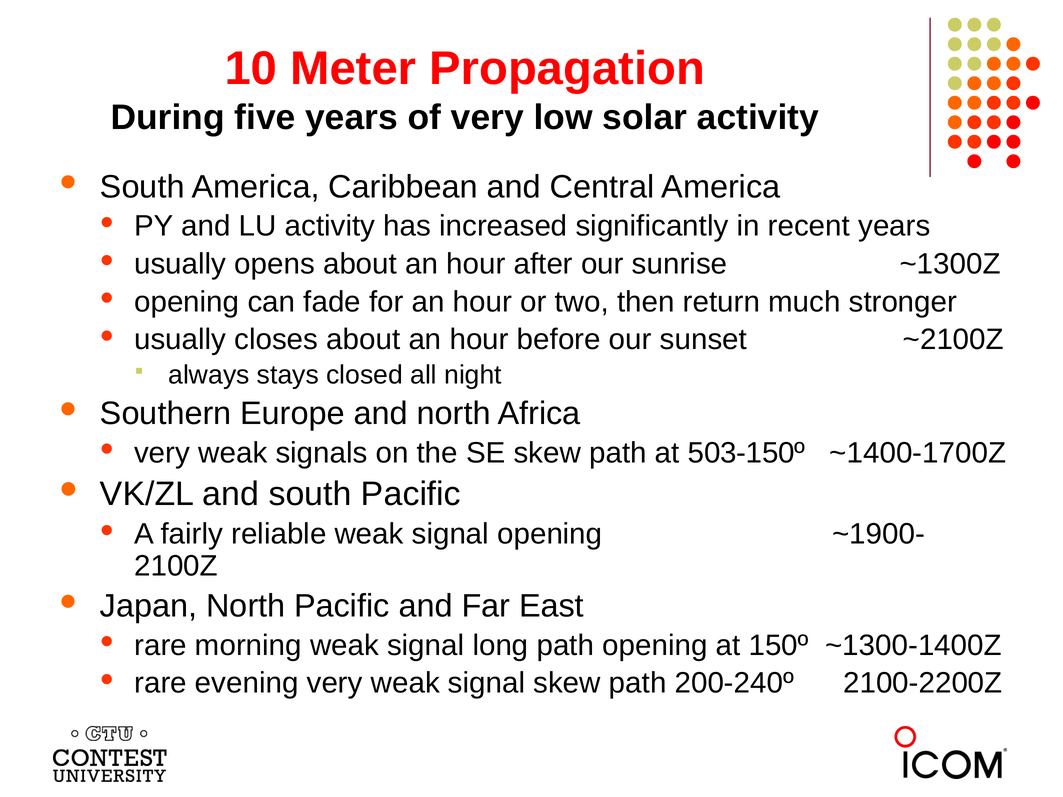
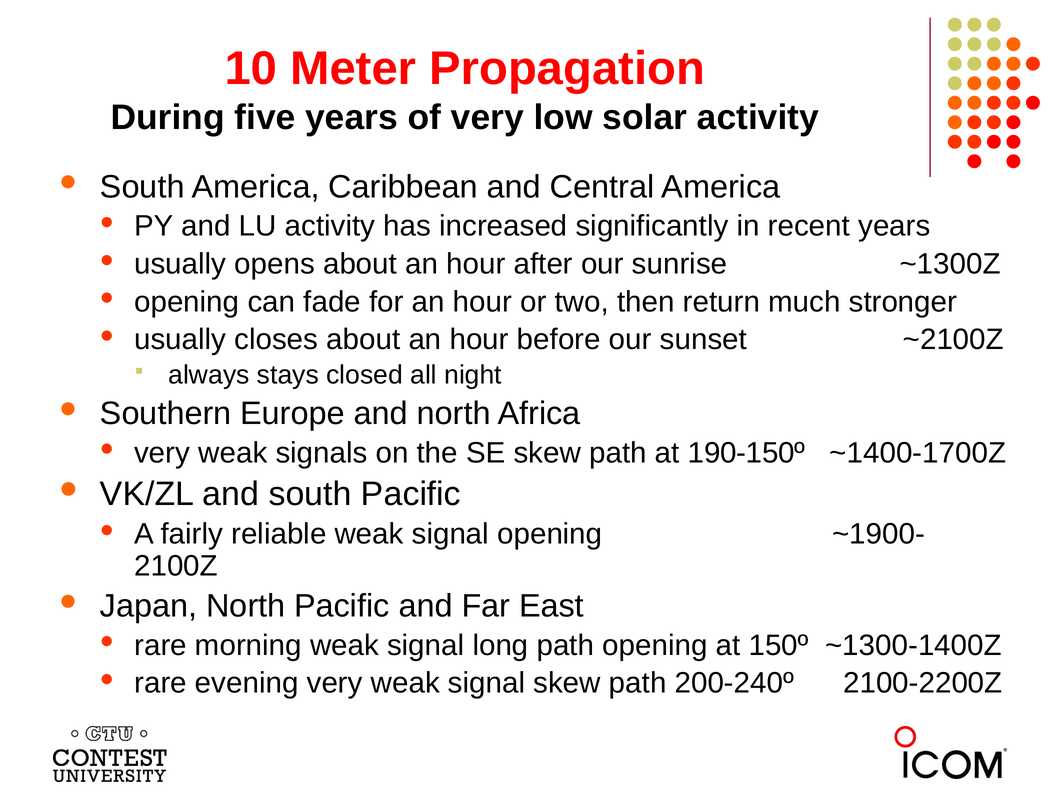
503-150º: 503-150º -> 190-150º (747, 453)
